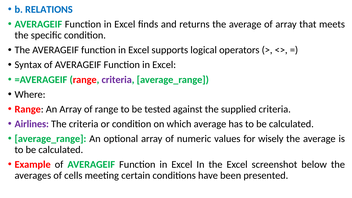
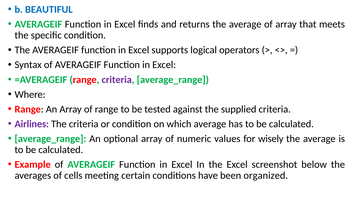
RELATIONS: RELATIONS -> BEAUTIFUL (49, 9)
presented: presented -> organized (266, 176)
